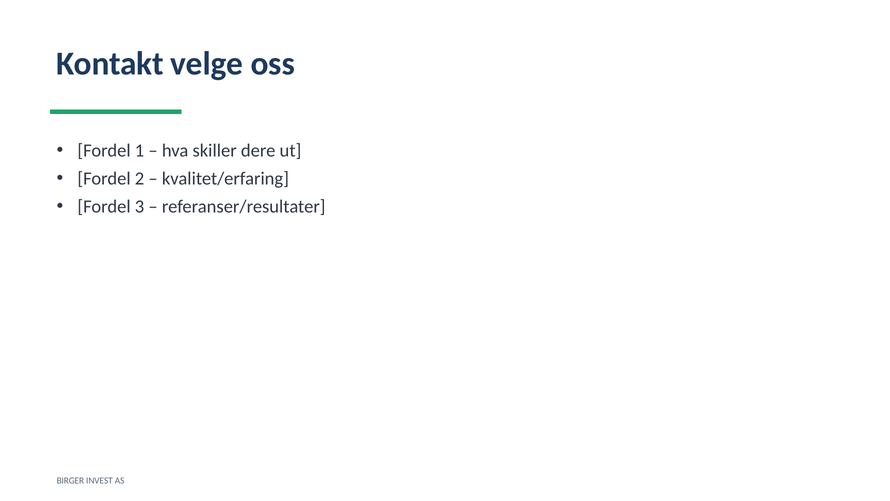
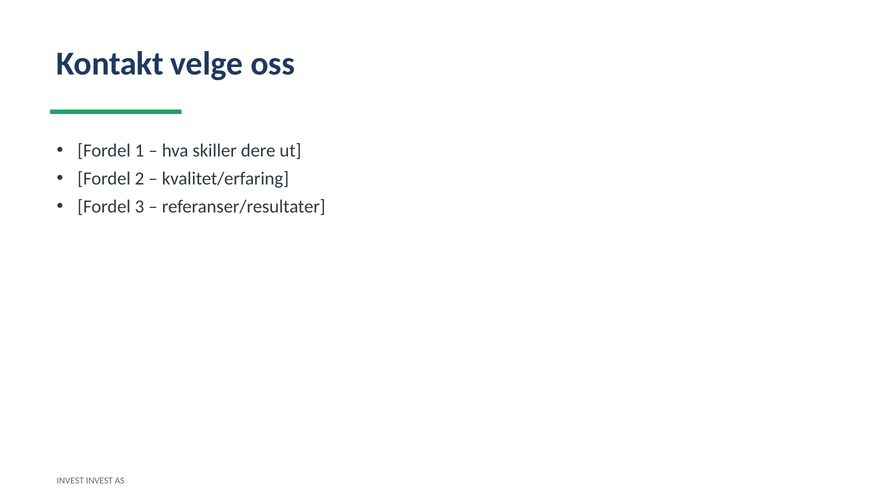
BIRGER: BIRGER -> INVEST (70, 480)
